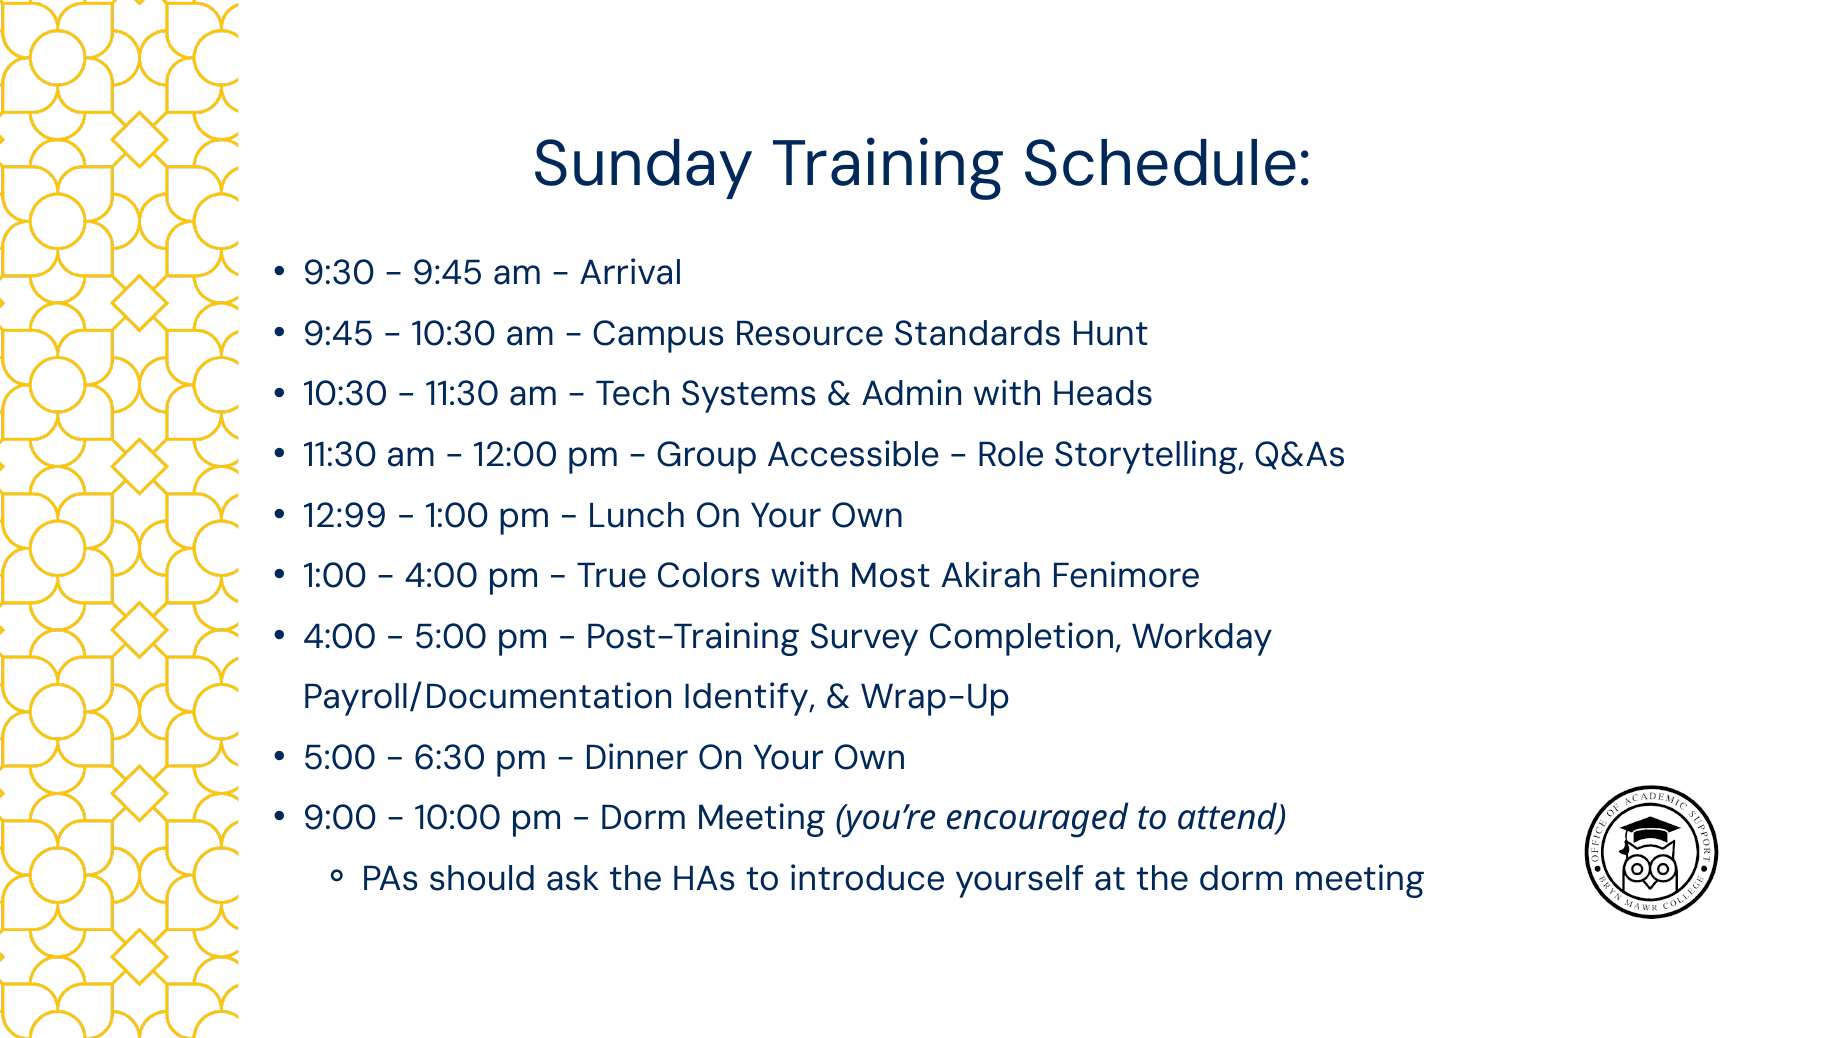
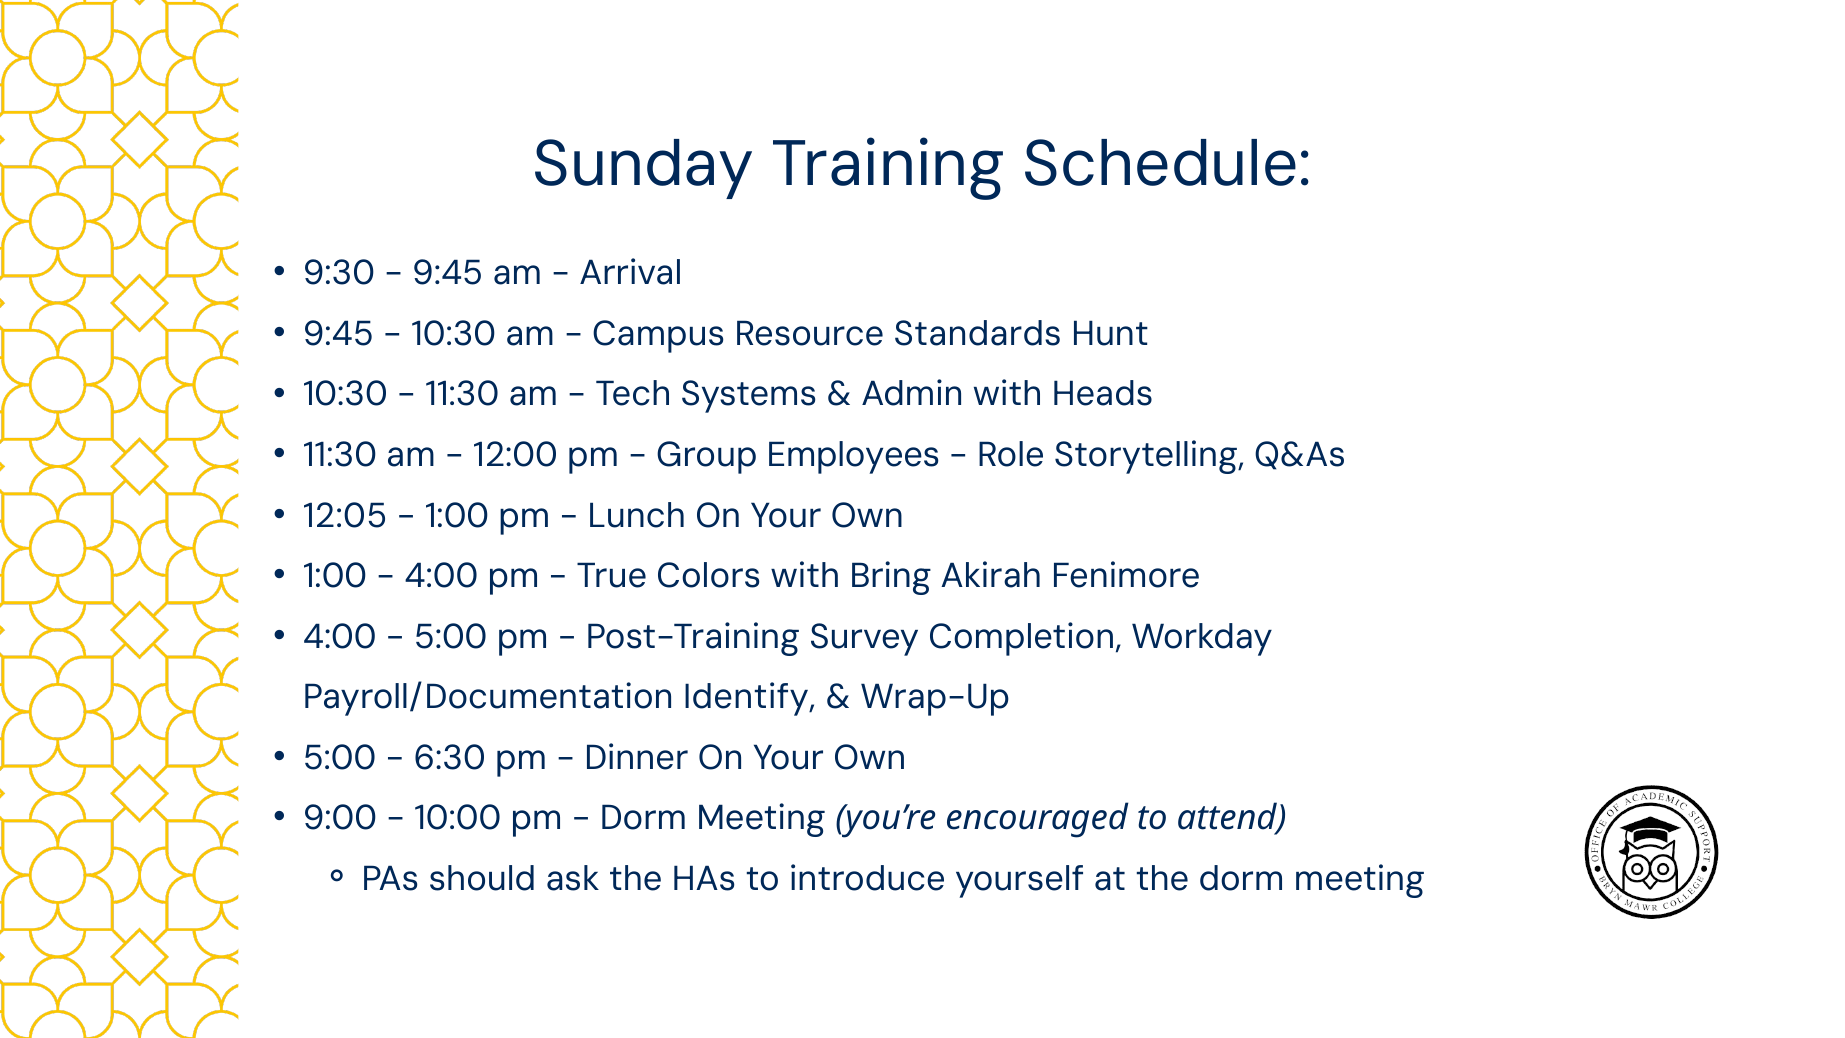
Accessible: Accessible -> Employees (853, 455)
12:99: 12:99 -> 12:05 (345, 515)
Most: Most -> Bring (891, 576)
